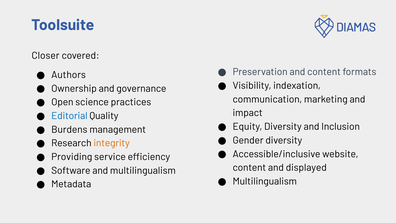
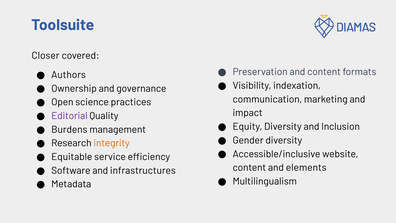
Editorial colour: blue -> purple (69, 116)
Providing: Providing -> Equitable (72, 157)
displayed: displayed -> elements (306, 167)
and multilingualism: multilingualism -> infrastructures (143, 170)
